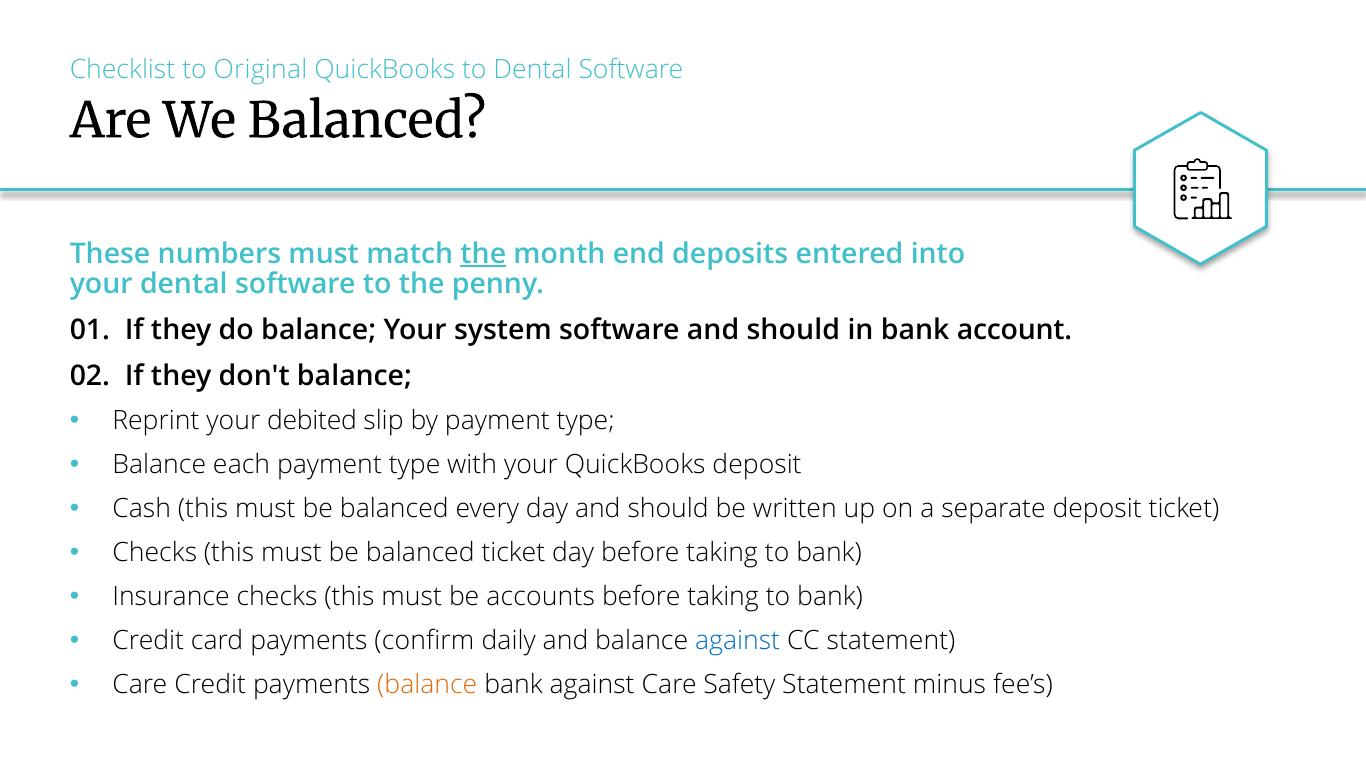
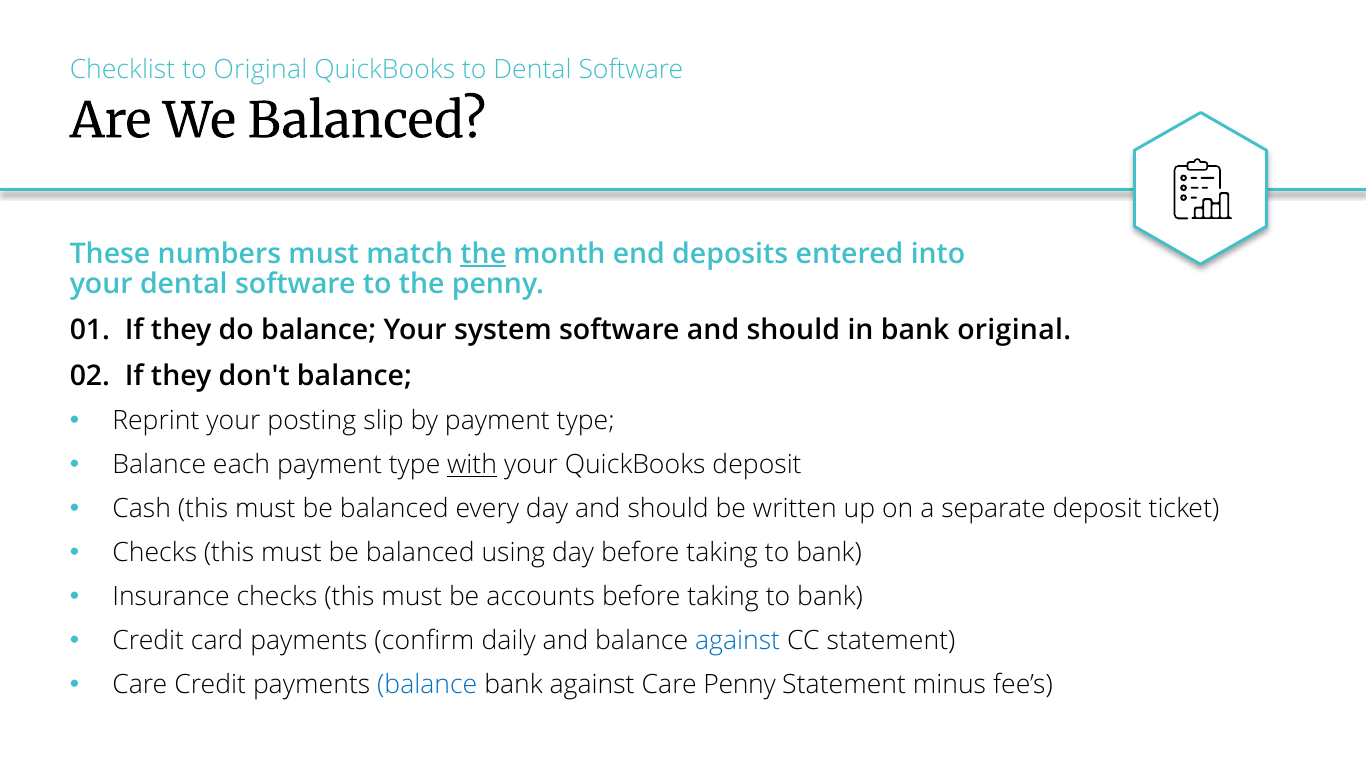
bank account: account -> original (1014, 330)
debited: debited -> posting (312, 421)
with underline: none -> present (472, 465)
balanced ticket: ticket -> using (513, 553)
balance colour: orange -> blue (427, 685)
Care Safety: Safety -> Penny (740, 685)
